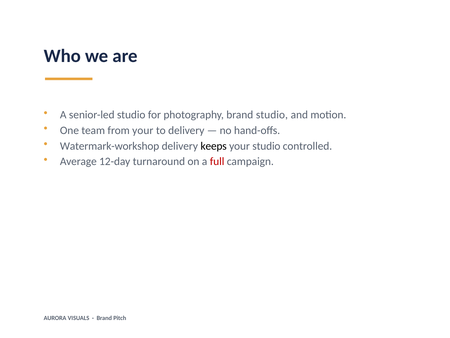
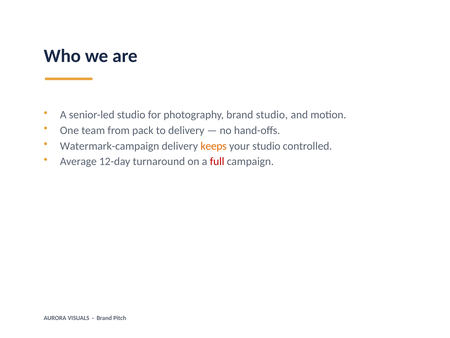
from your: your -> pack (143, 130)
Watermark-workshop: Watermark-workshop -> Watermark-campaign (110, 146)
keeps colour: black -> orange (214, 146)
